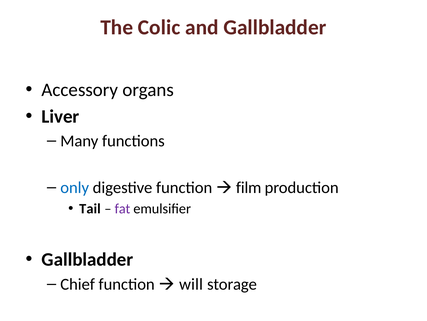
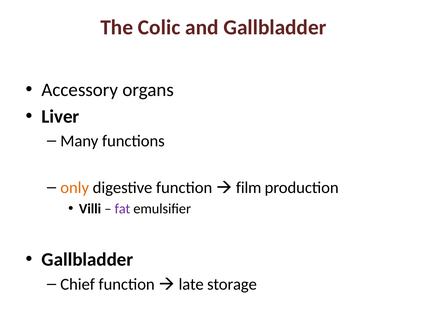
only colour: blue -> orange (75, 187)
Tail: Tail -> Villi (90, 208)
will: will -> late (191, 284)
